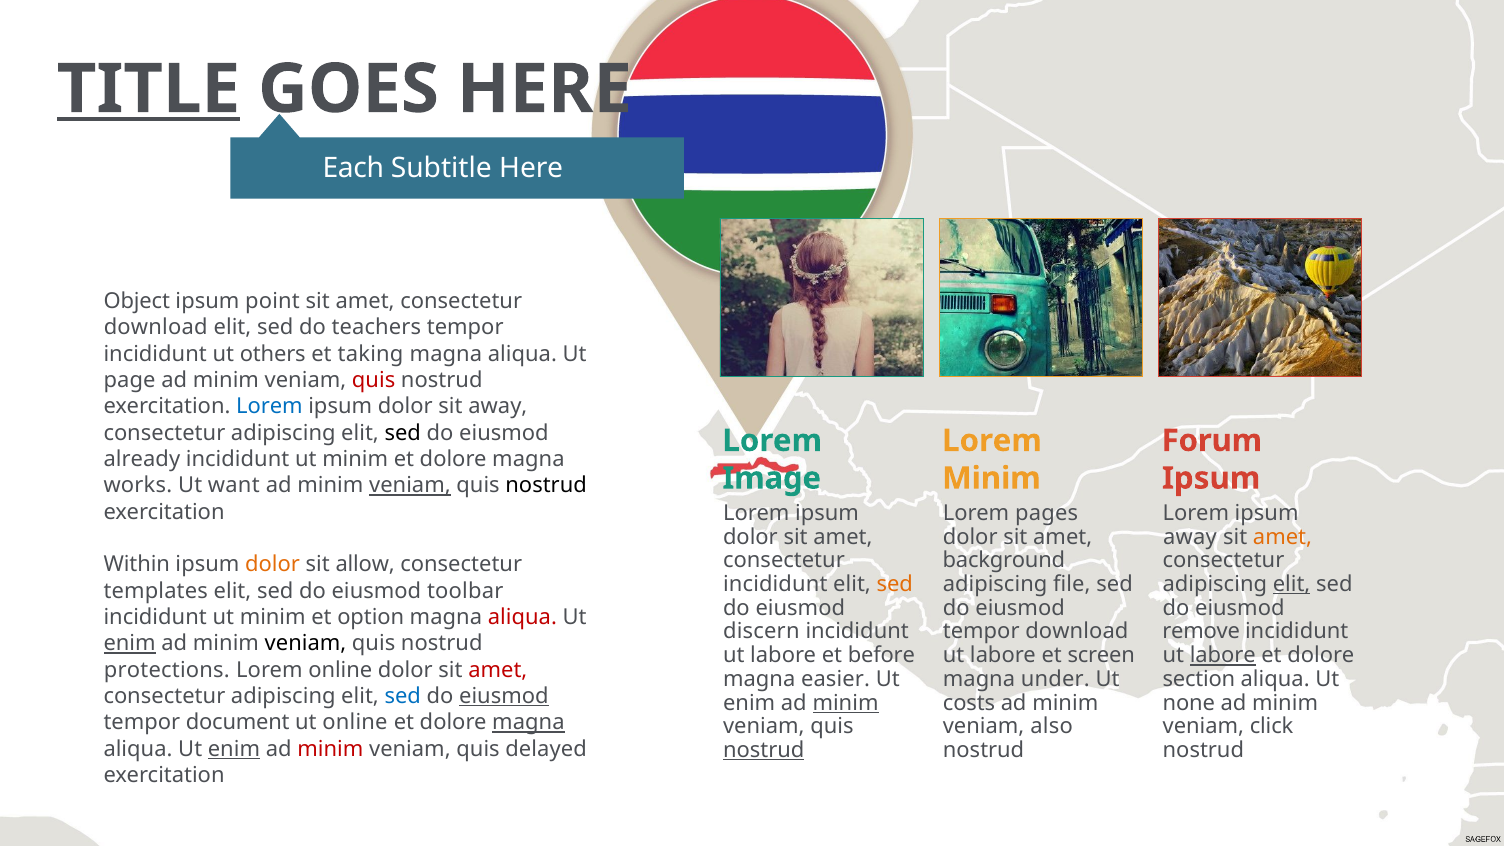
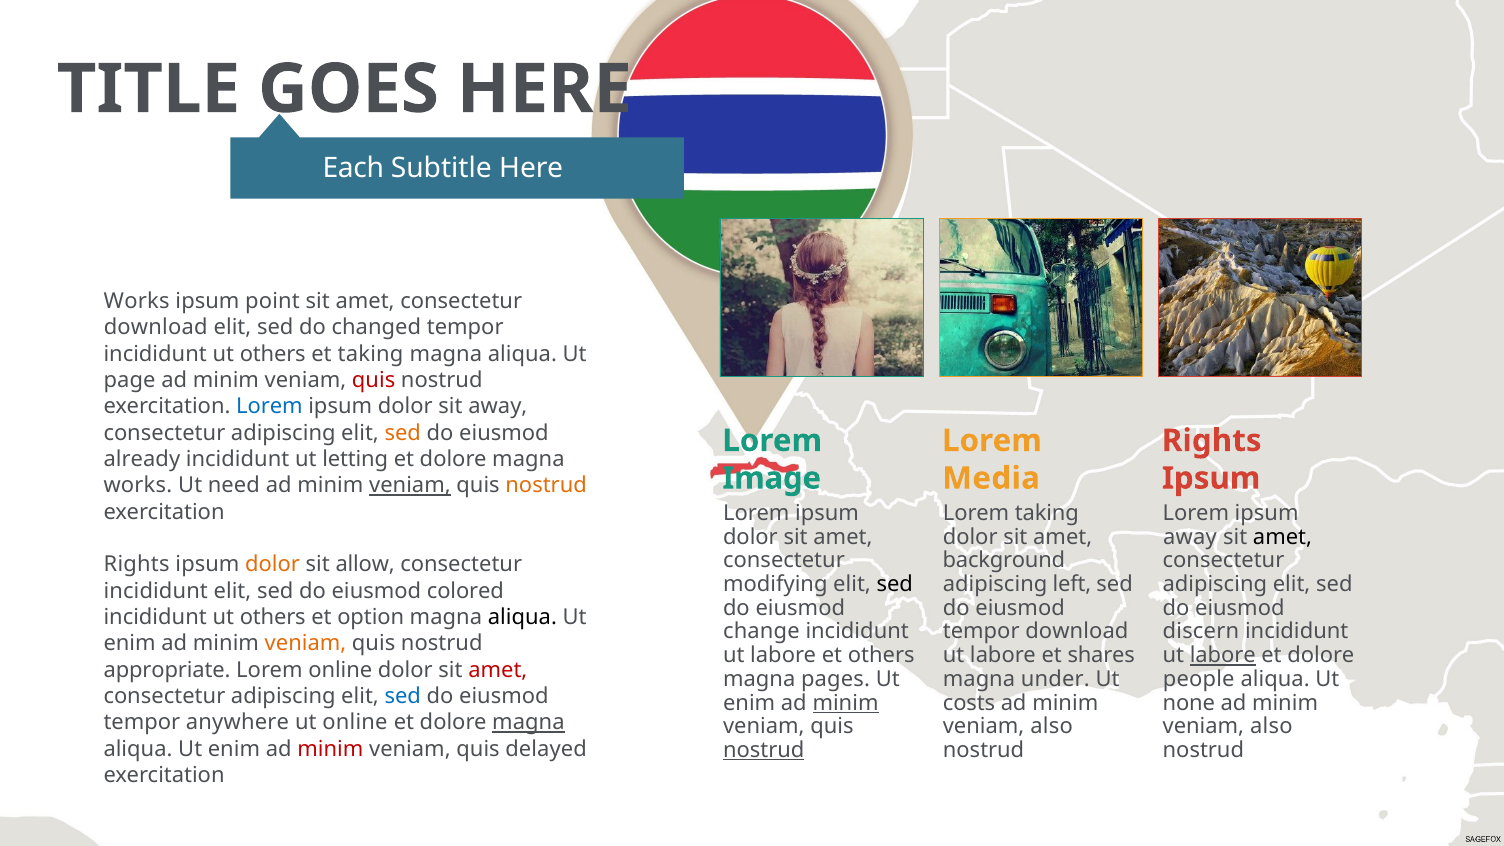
TITLE underline: present -> none (148, 89)
Object: Object -> Works (137, 301)
teachers: teachers -> changed (376, 328)
sed colour: black -> orange (403, 433)
Forum: Forum -> Rights (1212, 441)
minim: minim -> letting (355, 459)
Minim: Minim -> Media (991, 478)
want: want -> need (234, 486)
nostrud colour: black -> orange (546, 486)
Lorem pages: pages -> taking (1047, 513)
amet colour: orange -> black (1282, 537)
Within: Within -> Rights (137, 565)
incididunt: incididunt -> modifying (775, 584)
sed colour: orange -> black (895, 584)
file: file -> left (1072, 584)
elit underline: present -> none (1292, 584)
templates: templates -> incididunt (156, 591)
toolbar: toolbar -> colored (465, 591)
minim: minim -> others (273, 617)
aliqua colour: red -> black (522, 617)
discern: discern -> change (761, 632)
remove: remove -> discern (1201, 632)
enim underline: present -> none (130, 644)
veniam colour: black -> orange (306, 644)
et before: before -> others (881, 655)
screen: screen -> shares (1101, 655)
protections: protections -> appropriate (167, 670)
easier: easier -> pages (835, 679)
section: section -> people (1199, 679)
eiusmod underline: present -> none (504, 696)
document: document -> anywhere (238, 723)
click: click -> also (1271, 727)
enim underline: present -> none (234, 749)
